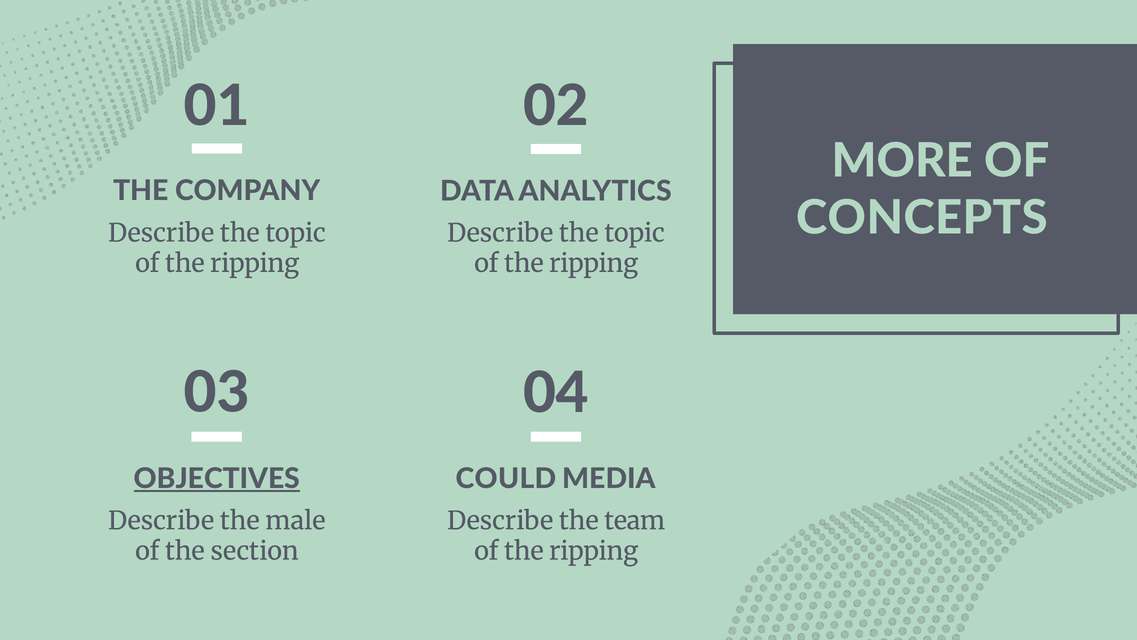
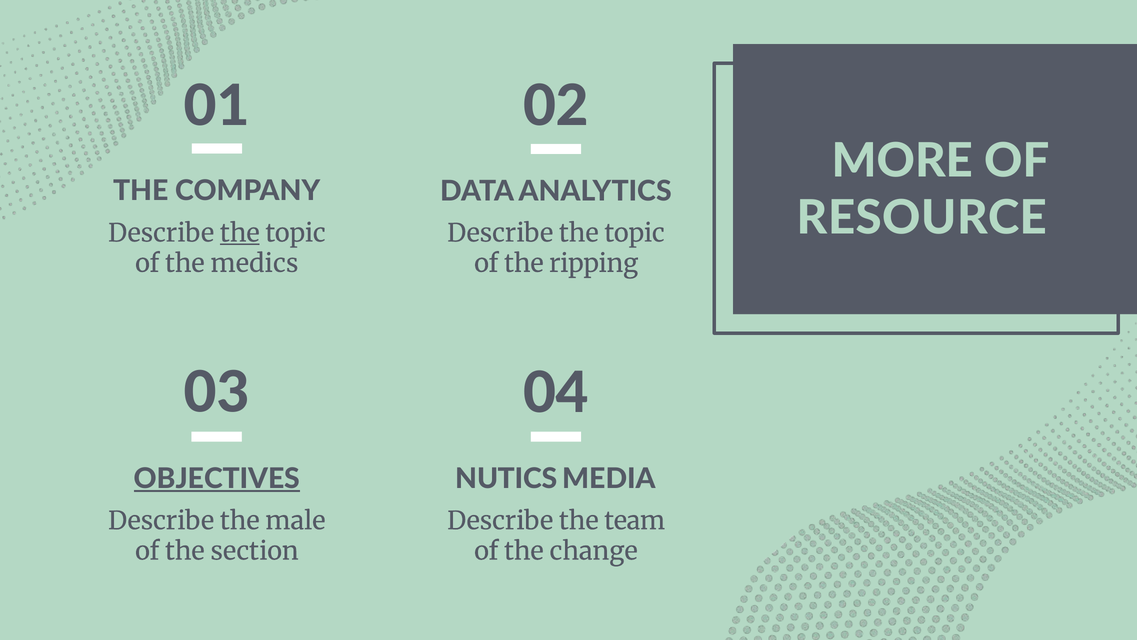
CONCEPTS: CONCEPTS -> RESOURCE (922, 218)
the underline: none -> present (240, 233)
ripping: ripping -> medics (254, 263)
COULD: COULD -> NUTICS (506, 479)
ripping: ripping -> change (594, 551)
